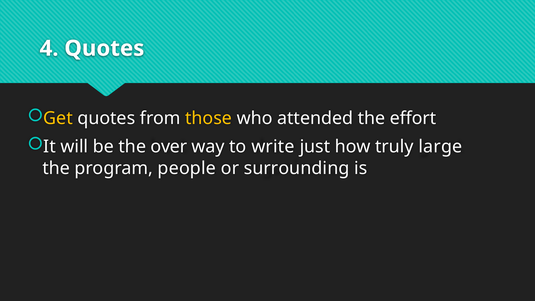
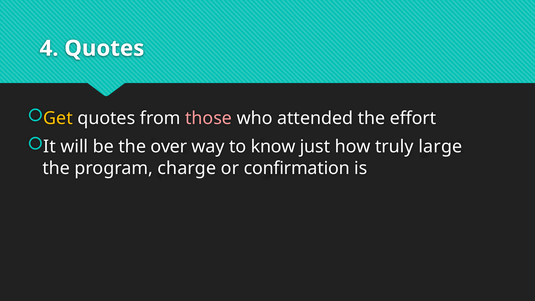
those colour: yellow -> pink (209, 118)
write: write -> know (273, 147)
people: people -> charge (187, 168)
surrounding: surrounding -> confirmation (297, 168)
